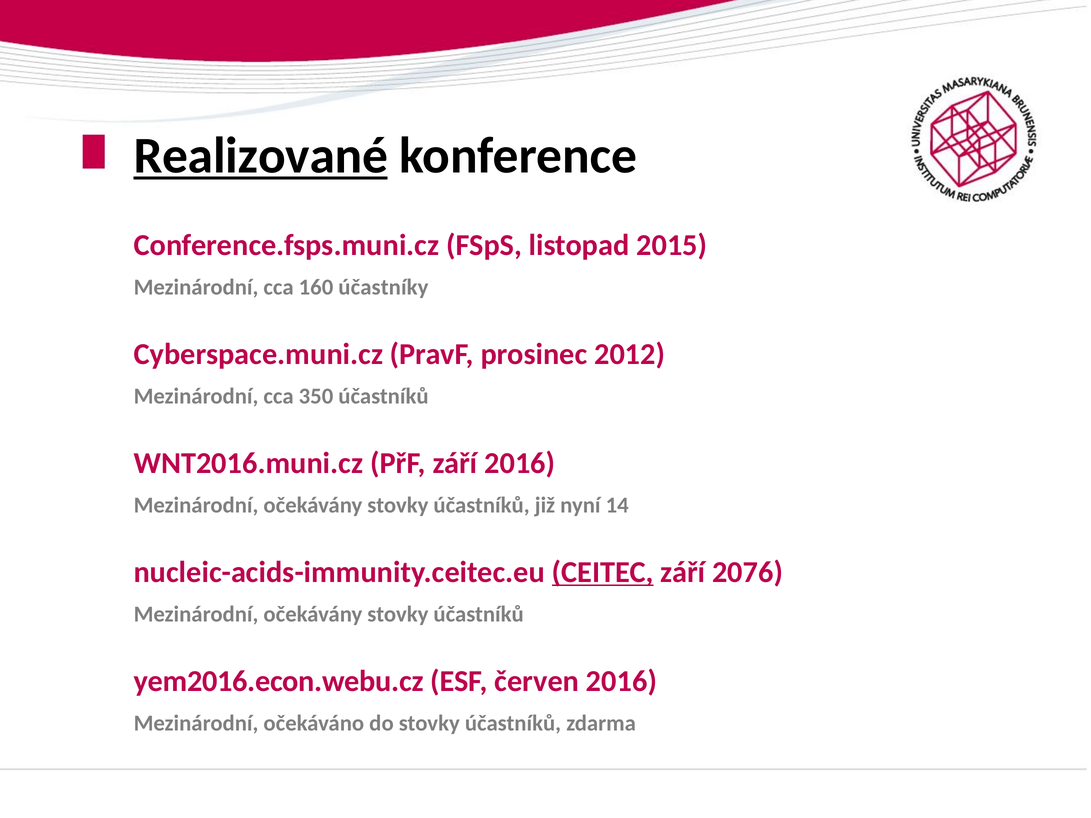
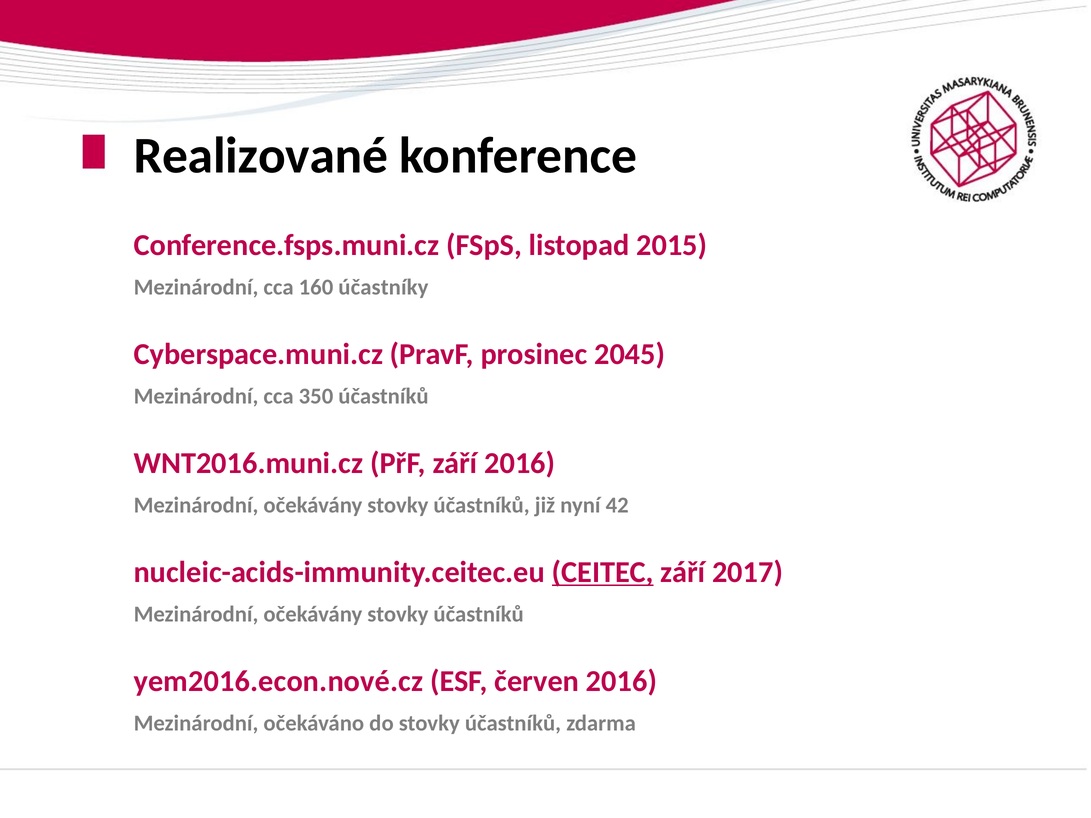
Realizované underline: present -> none (261, 156)
2012: 2012 -> 2045 (630, 354)
14: 14 -> 42 (617, 505)
2076: 2076 -> 2017 (748, 572)
yem2016.econ.webu.cz: yem2016.econ.webu.cz -> yem2016.econ.nové.cz (278, 681)
